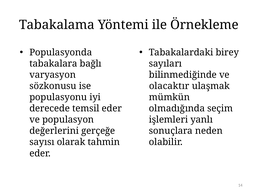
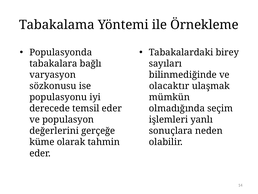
sayısı: sayısı -> küme (42, 142)
